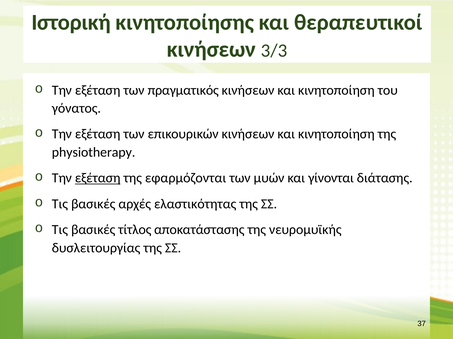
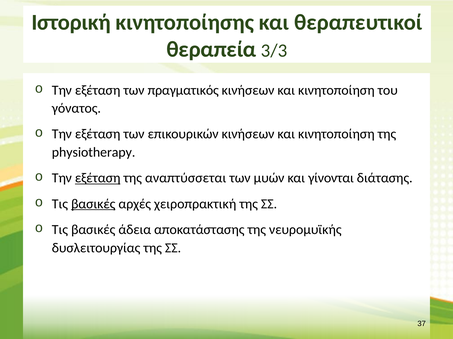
κινήσεων: κινήσεων -> θεραπεία (211, 49)
εφαρμόζονται: εφαρμόζονται -> αναπτύσσεται (186, 178)
βασικές underline: none -> present (93, 204)
ελαστικότητας: ελαστικότητας -> χειροπρακτική (195, 204)
τίτλος: τίτλος -> άδεια (135, 230)
